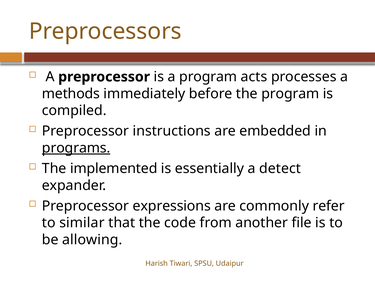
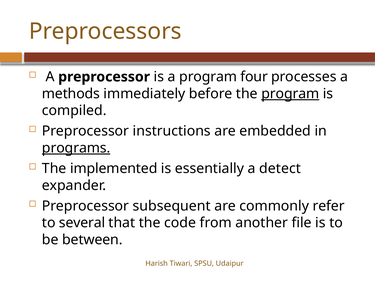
acts: acts -> four (254, 77)
program underline: none -> present (290, 94)
expressions: expressions -> subsequent (172, 206)
similar: similar -> several (82, 223)
allowing: allowing -> between (92, 240)
